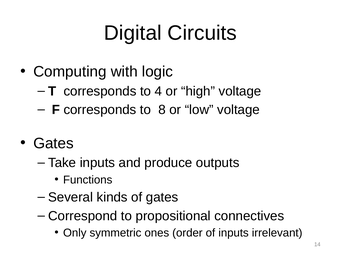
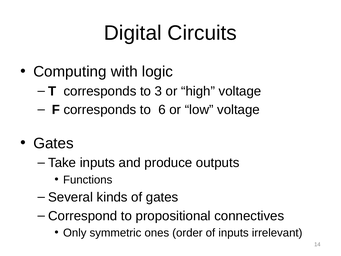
4: 4 -> 3 (158, 91)
8: 8 -> 6 (162, 110)
